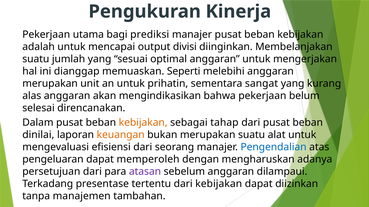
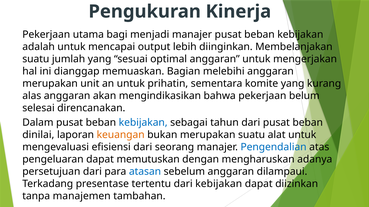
prediksi: prediksi -> menjadi (150, 35)
divisi: divisi -> lebih (185, 47)
Seperti: Seperti -> Bagian (184, 72)
sangat: sangat -> komite (262, 84)
kebijakan colour: orange -> blue (143, 123)
tahap: tahap -> tahun (224, 123)
memperoleh: memperoleh -> memutuskan (148, 160)
atasan colour: purple -> blue (145, 172)
